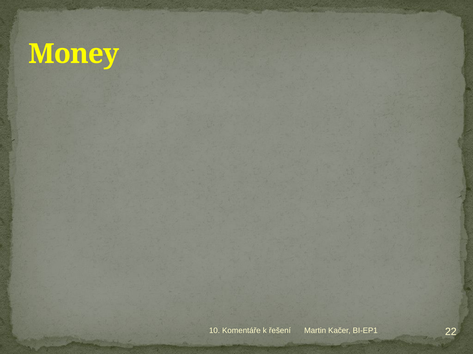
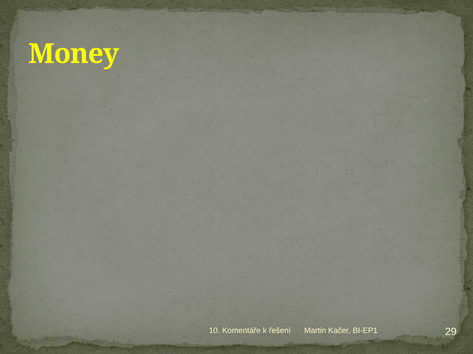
22: 22 -> 29 (451, 332)
